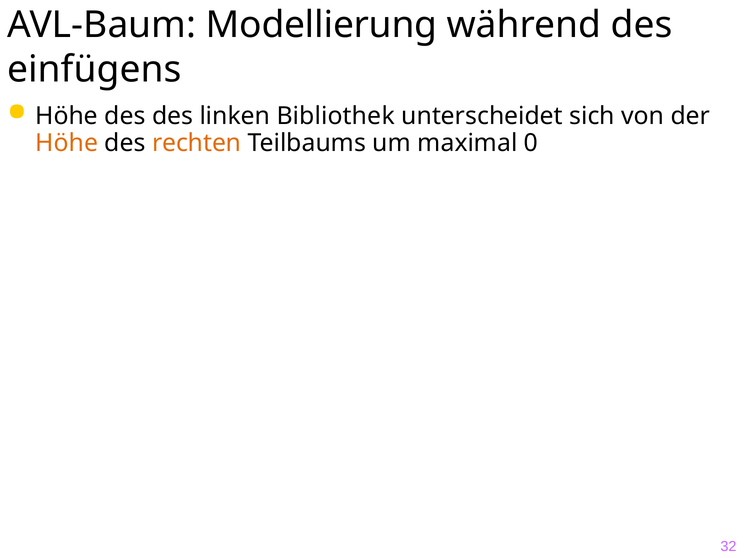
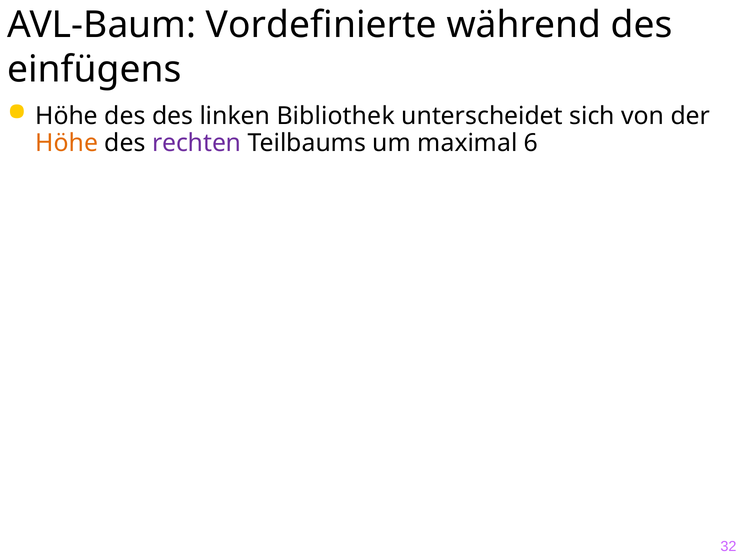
Modellierung: Modellierung -> Vordefinierte (321, 25)
rechten colour: orange -> purple (197, 143)
0: 0 -> 6 (531, 143)
